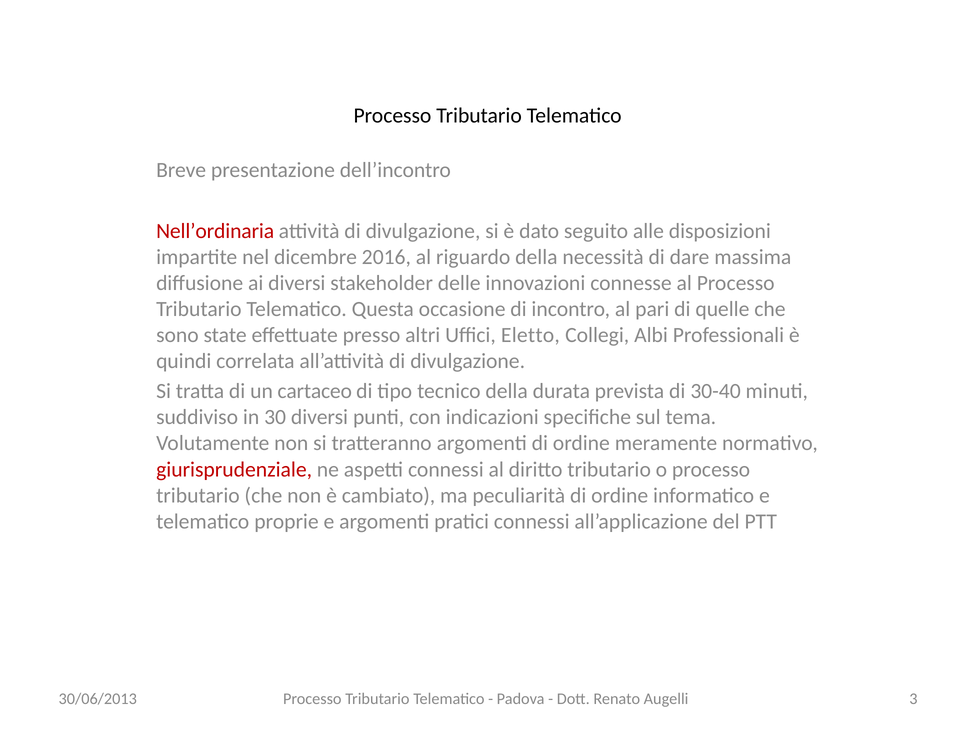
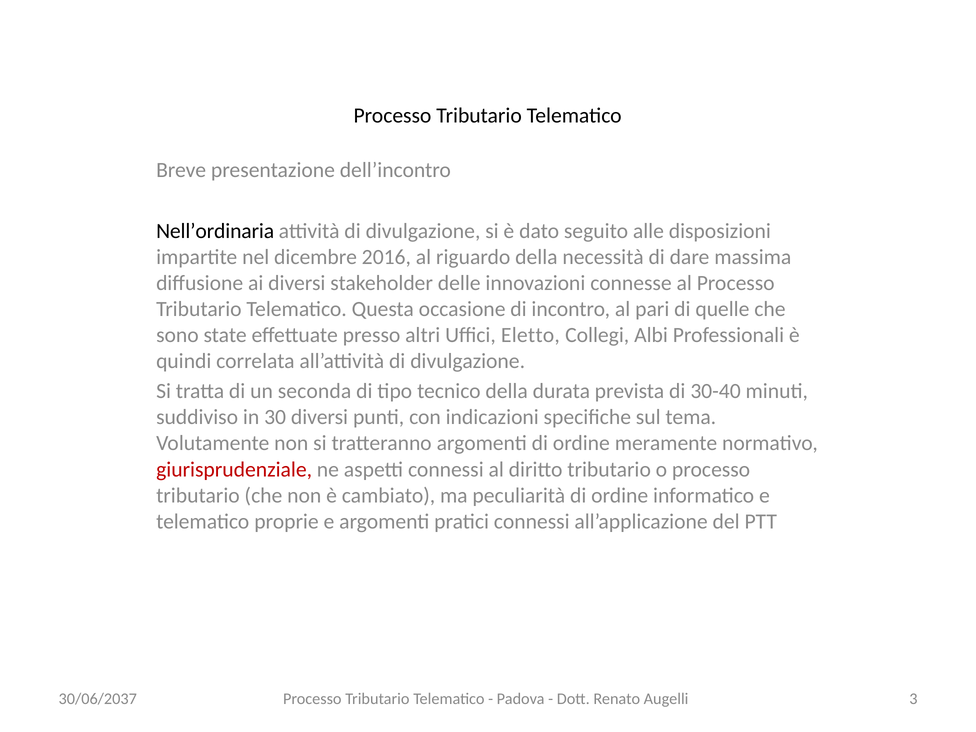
Nell’ordinaria colour: red -> black (215, 231)
cartaceo: cartaceo -> seconda (315, 391)
30/06/2013: 30/06/2013 -> 30/06/2037 (98, 699)
